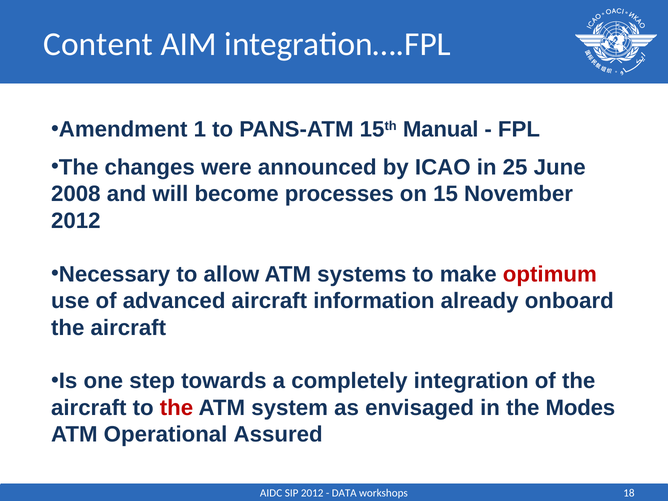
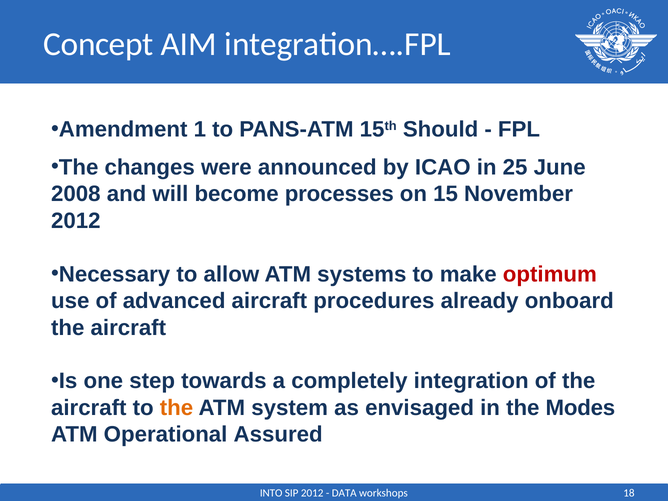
Content: Content -> Concept (98, 44)
Manual: Manual -> Should (441, 130)
information: information -> procedures (374, 301)
the colour: red -> orange (177, 408)
AIDC: AIDC -> INTO (271, 493)
